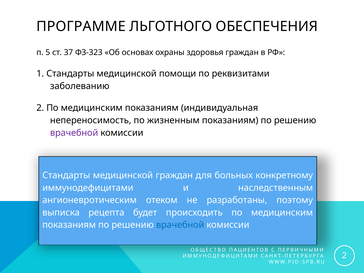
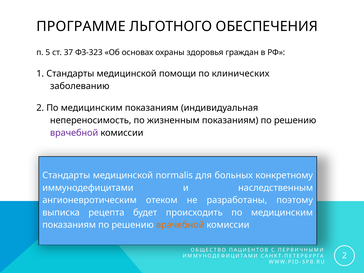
реквизитами: реквизитами -> клинических (241, 74)
медицинской граждан: граждан -> normalis (174, 175)
врачебной colour: blue -> orange (180, 225)
